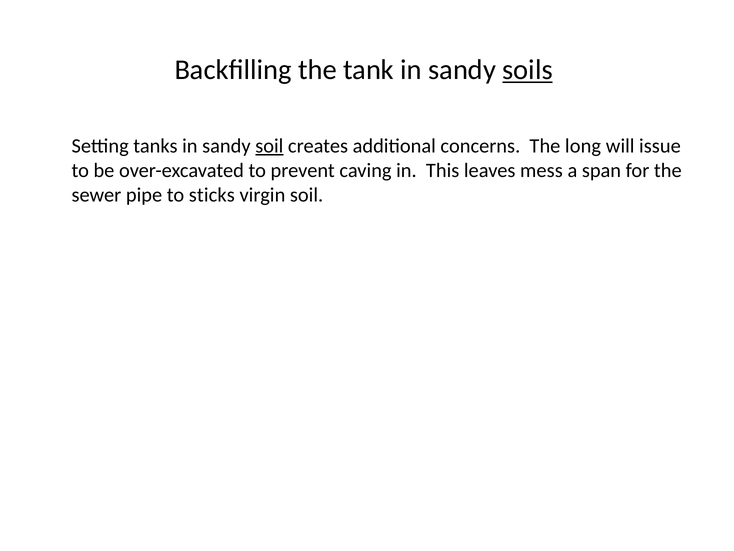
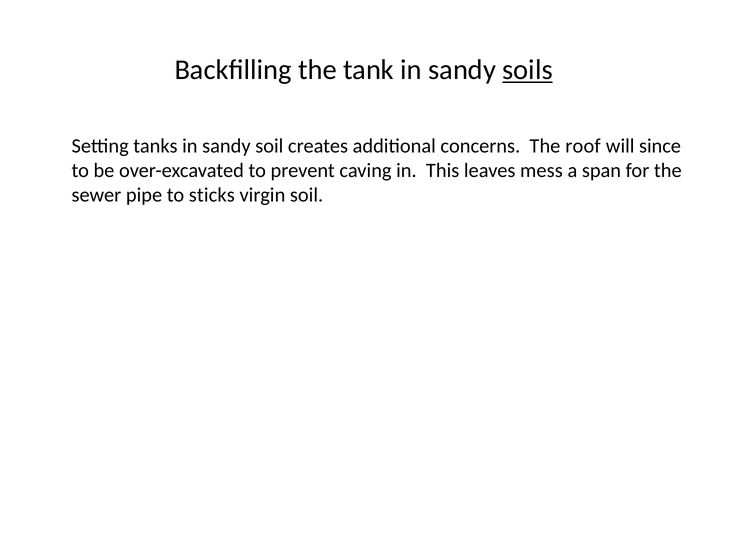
soil underline: present -> none (269, 146)
long: long -> roof (583, 146)
issue: issue -> since (660, 146)
